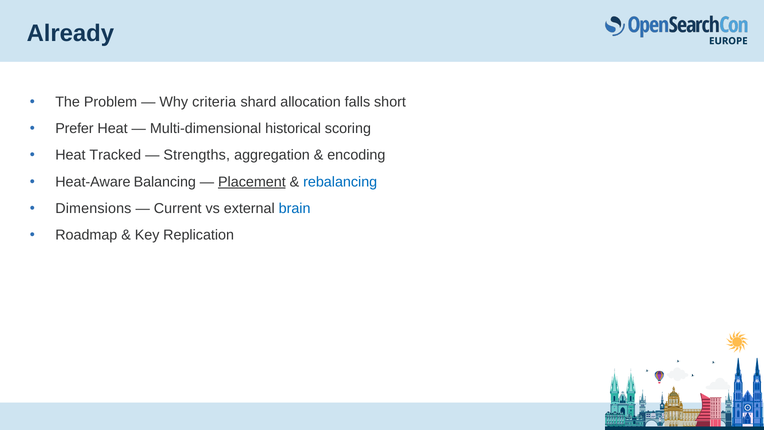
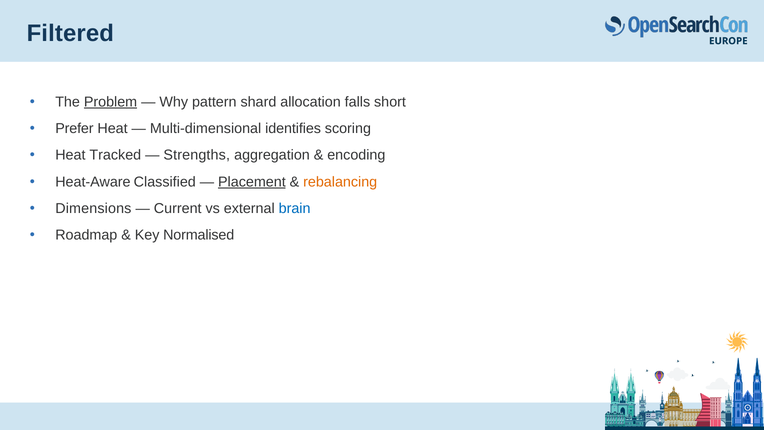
Already: Already -> Filtered (70, 33)
Problem underline: none -> present (111, 102)
criteria: criteria -> pattern (214, 102)
historical: historical -> identifies (293, 129)
Balancing: Balancing -> Classified (165, 182)
rebalancing colour: blue -> orange (340, 182)
Replication: Replication -> Normalised (199, 235)
